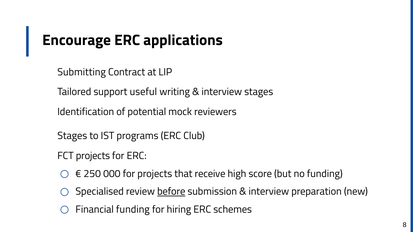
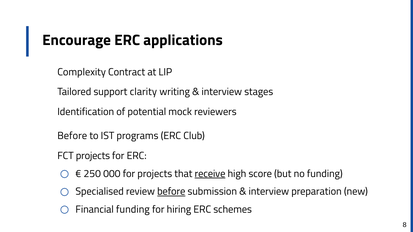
Submitting: Submitting -> Complexity (82, 72)
useful: useful -> clarity (143, 92)
Stages: Stages -> Before (72, 136)
receive underline: none -> present (210, 174)
